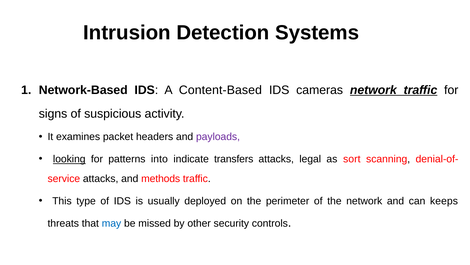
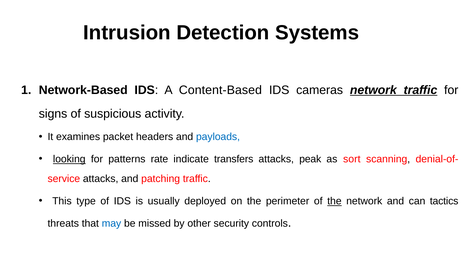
payloads colour: purple -> blue (218, 137)
into: into -> rate (159, 159)
legal: legal -> peak (310, 159)
methods: methods -> patching (161, 178)
the underline: none -> present (334, 201)
keeps: keeps -> tactics (444, 201)
